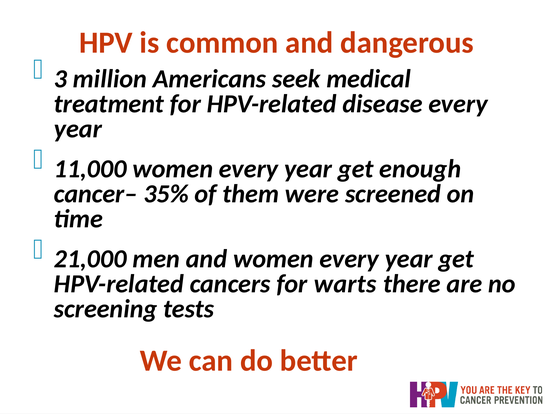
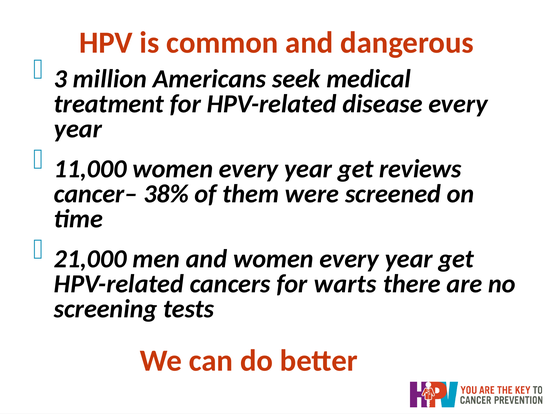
enough: enough -> reviews (420, 169)
35%: 35% -> 38% (166, 194)
